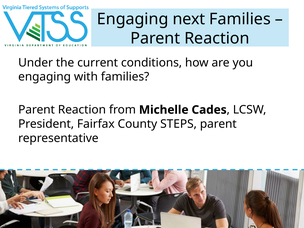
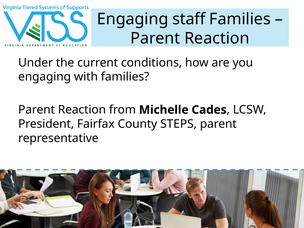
next: next -> staff (189, 19)
